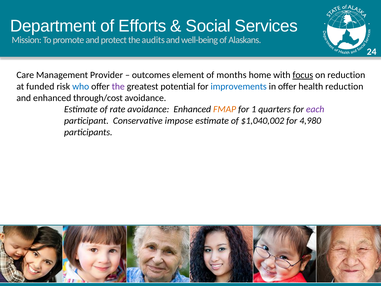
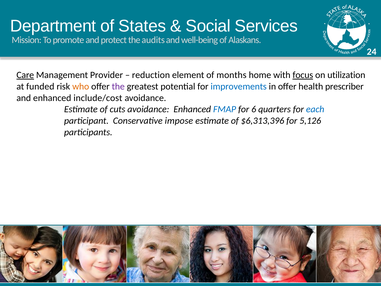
Efforts: Efforts -> States (142, 26)
Care underline: none -> present (25, 75)
outcomes: outcomes -> reduction (151, 75)
on reduction: reduction -> utilization (346, 75)
who colour: blue -> orange (81, 86)
health reduction: reduction -> prescriber (344, 86)
through/cost: through/cost -> include/cost (98, 98)
rate: rate -> cuts (118, 109)
FMAP colour: orange -> blue (225, 109)
1: 1 -> 6 (254, 109)
each colour: purple -> blue (315, 109)
$1,040,002: $1,040,002 -> $6,313,396 (263, 121)
4,980: 4,980 -> 5,126 (310, 121)
